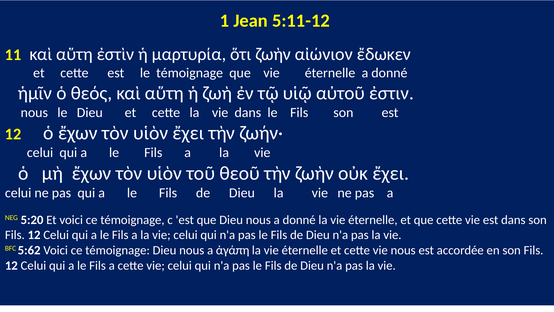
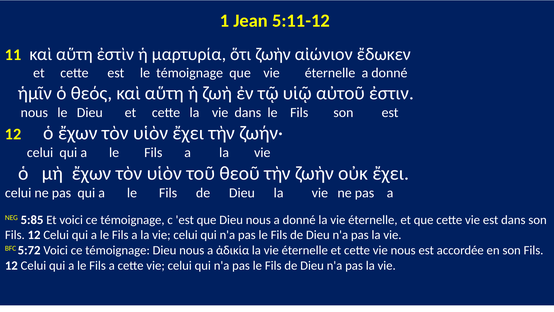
5:20: 5:20 -> 5:85 (32, 220)
5:62: 5:62 -> 5:72 (29, 251)
ἀγάπη: ἀγάπη -> ἀδικία (233, 251)
